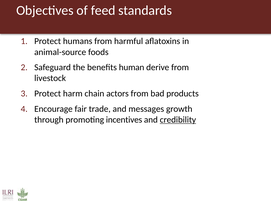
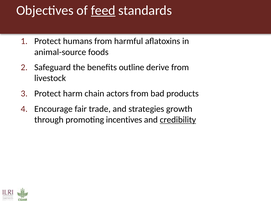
feed underline: none -> present (103, 10)
human: human -> outline (132, 67)
messages: messages -> strategies (146, 109)
